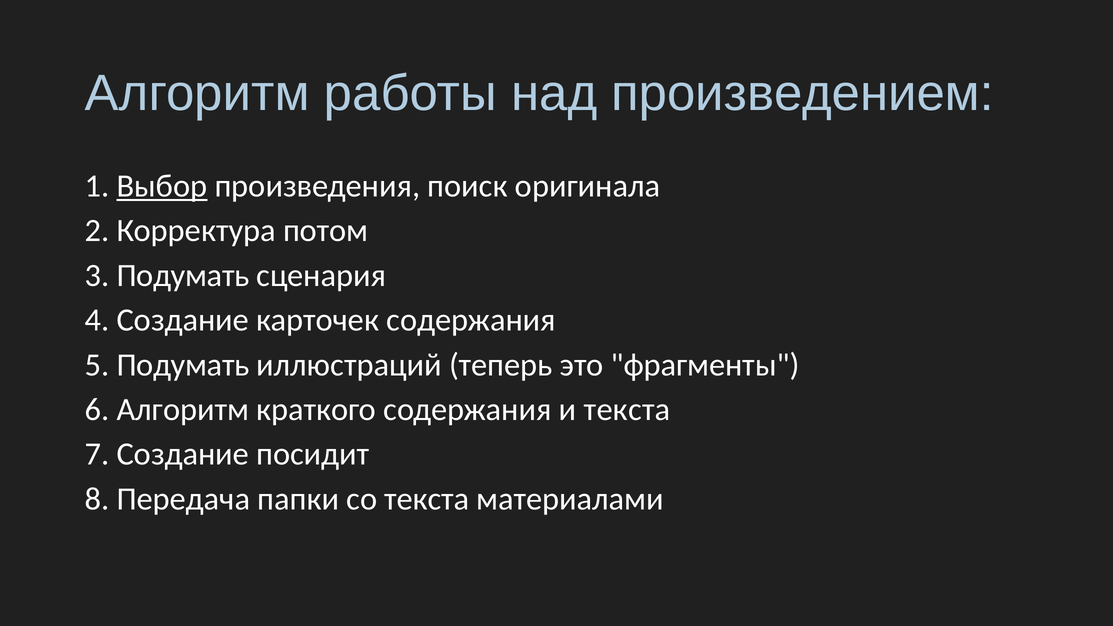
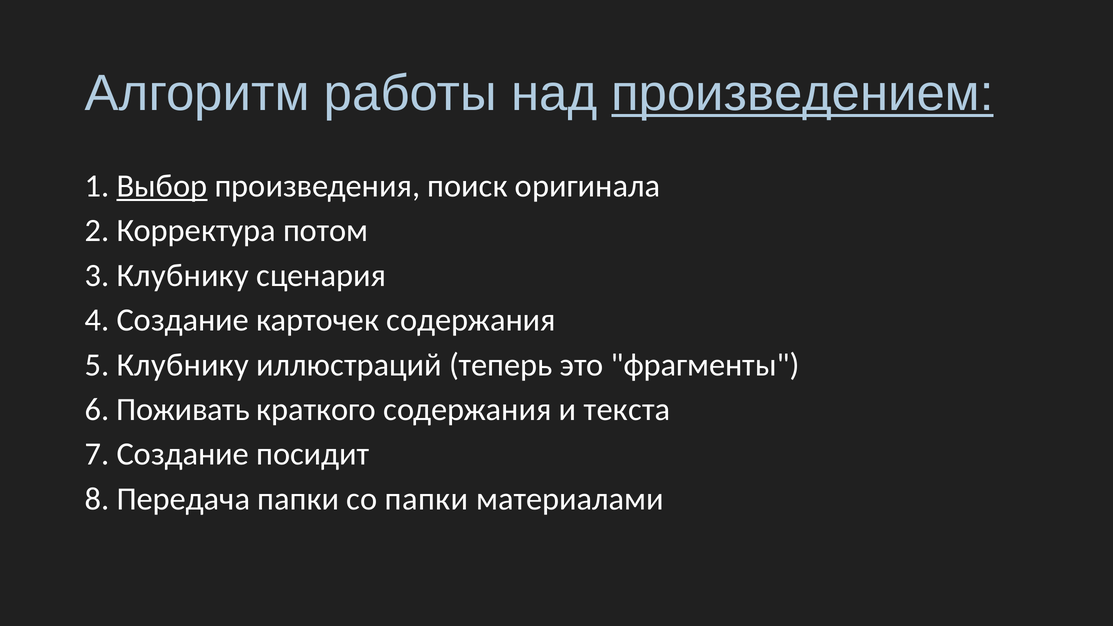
произведением underline: none -> present (803, 94)
3 Подумать: Подумать -> Клубнику (183, 275)
5 Подумать: Подумать -> Клубнику (183, 365)
6 Алгоритм: Алгоритм -> Поживать (183, 410)
со текста: текста -> папки (427, 499)
